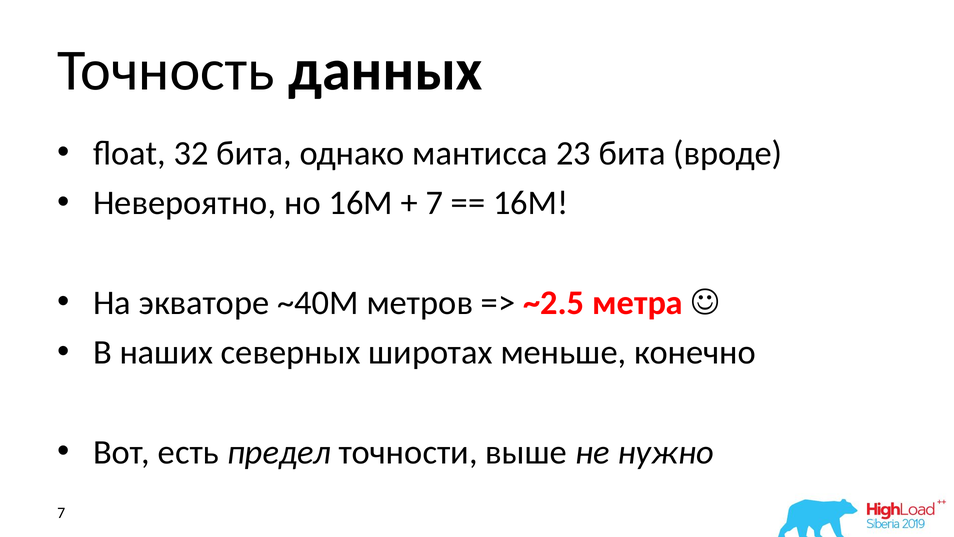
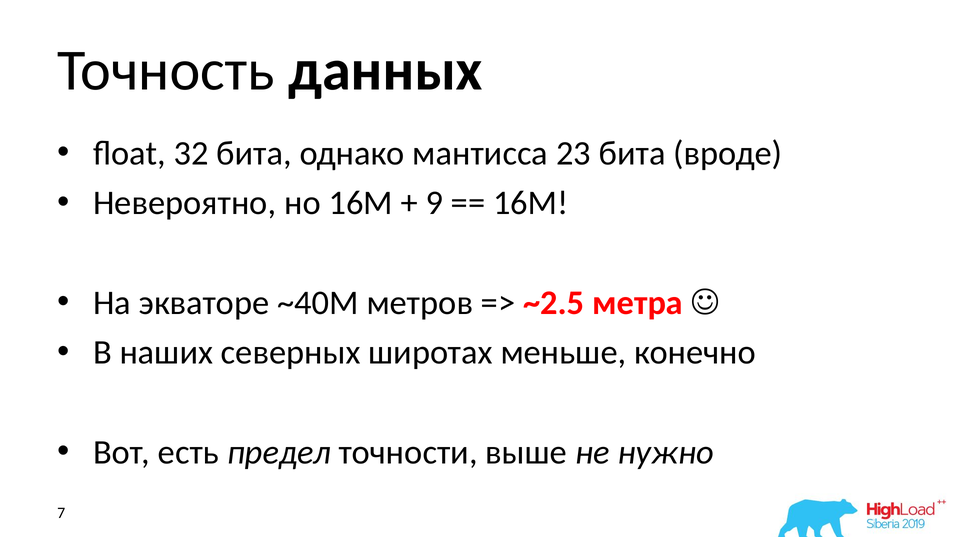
7: 7 -> 9 (434, 203)
